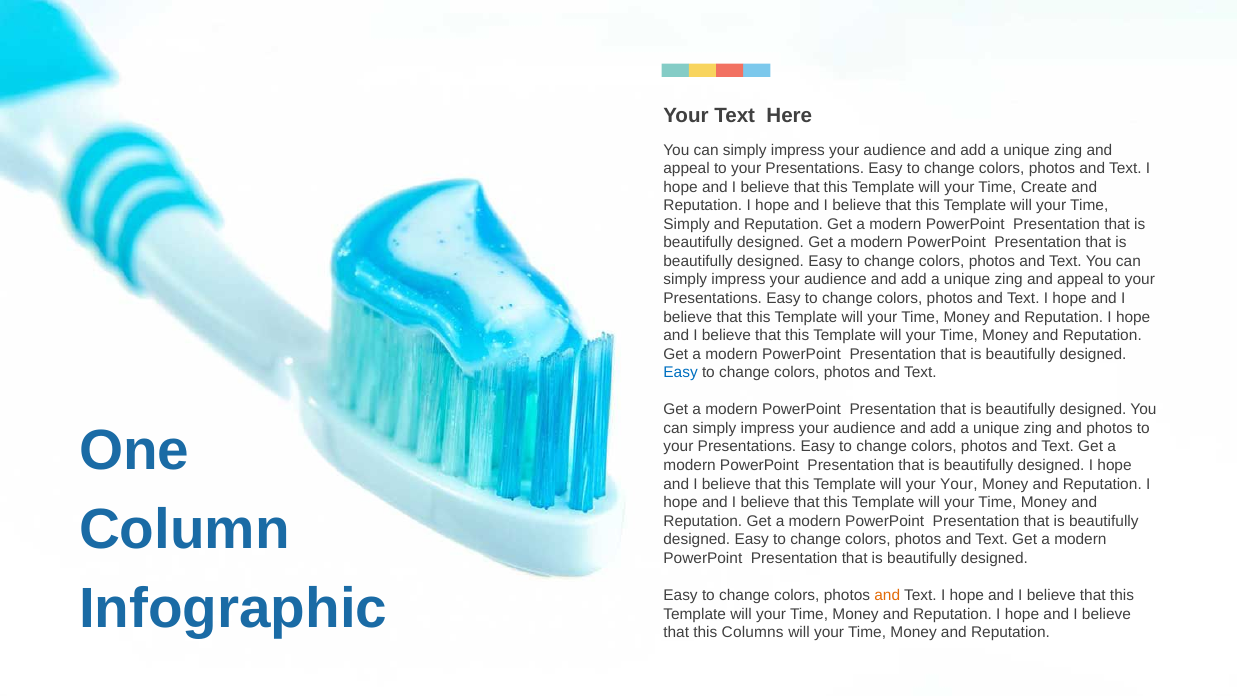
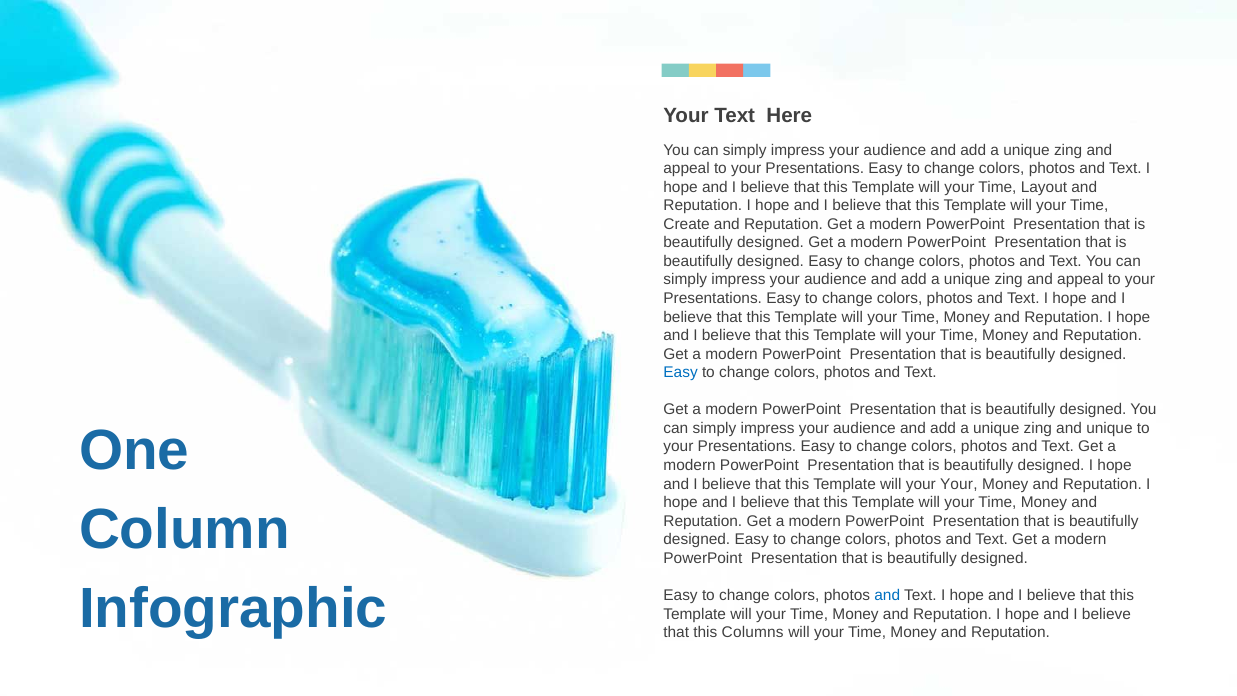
Create: Create -> Layout (1044, 187)
Simply: Simply -> Create (687, 224)
and photos: photos -> unique (1109, 428)
and colour: orange -> blue (887, 595)
